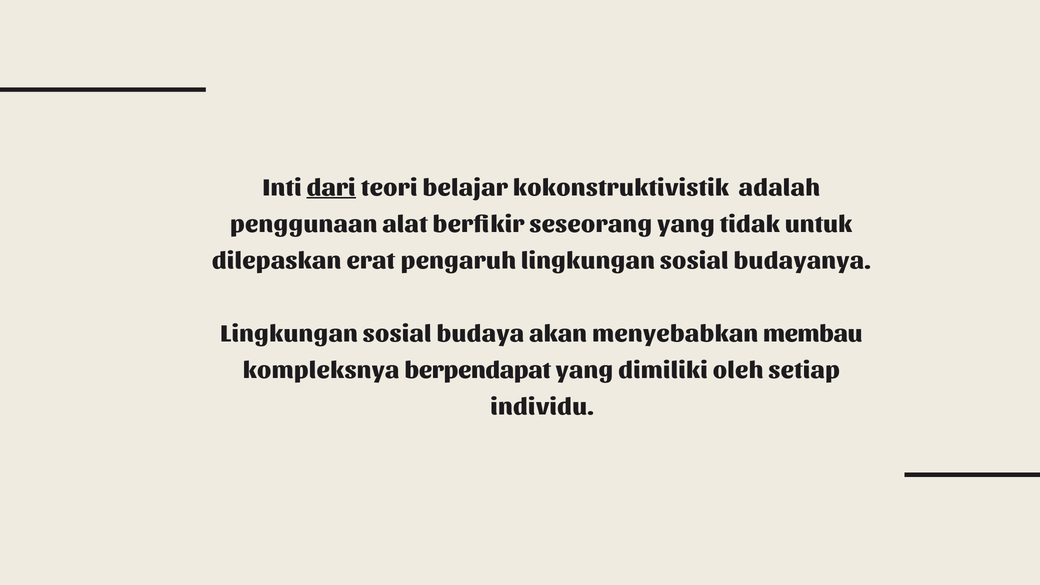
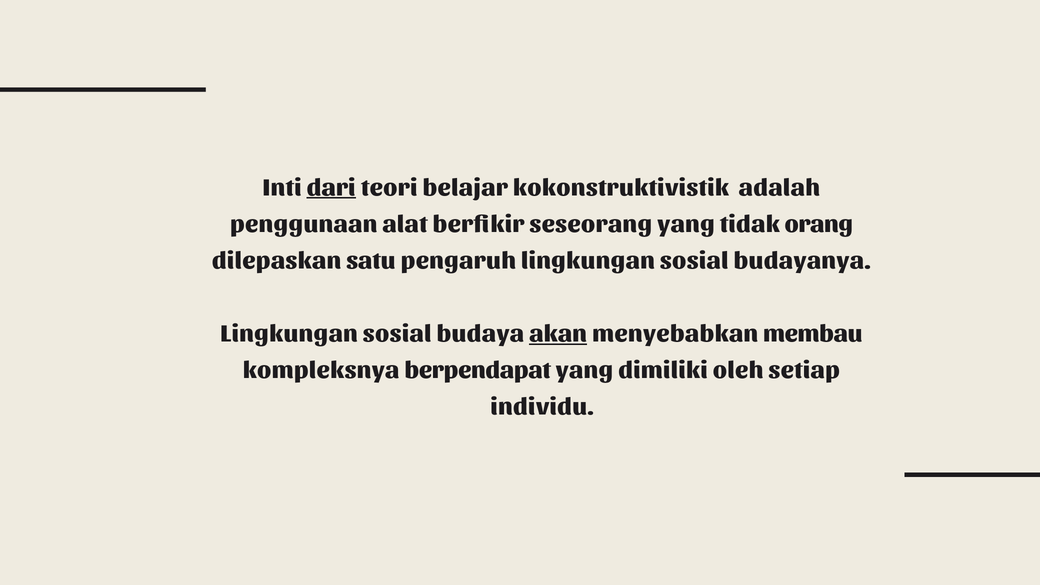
untuk: untuk -> orang (819, 224)
erat: erat -> satu (371, 261)
akan underline: none -> present (558, 334)
